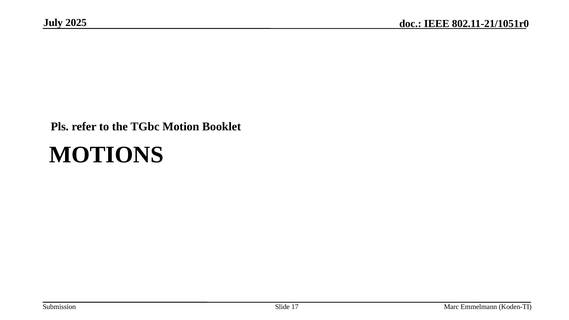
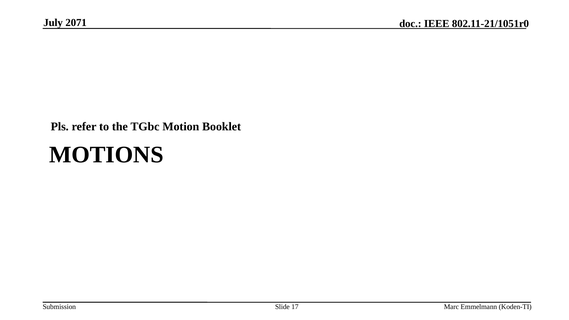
2025: 2025 -> 2071 (76, 23)
